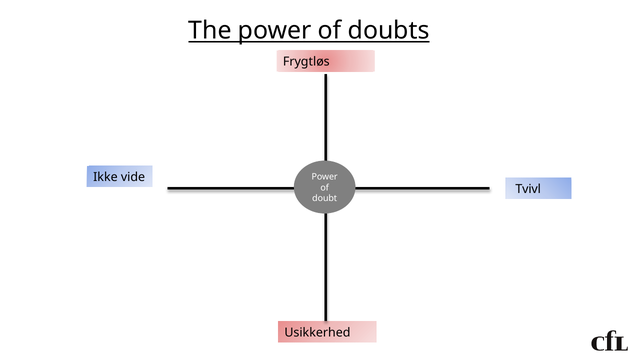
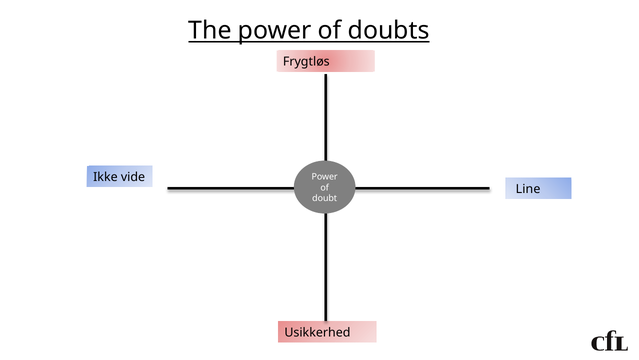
Tvivl: Tvivl -> Line (528, 189)
